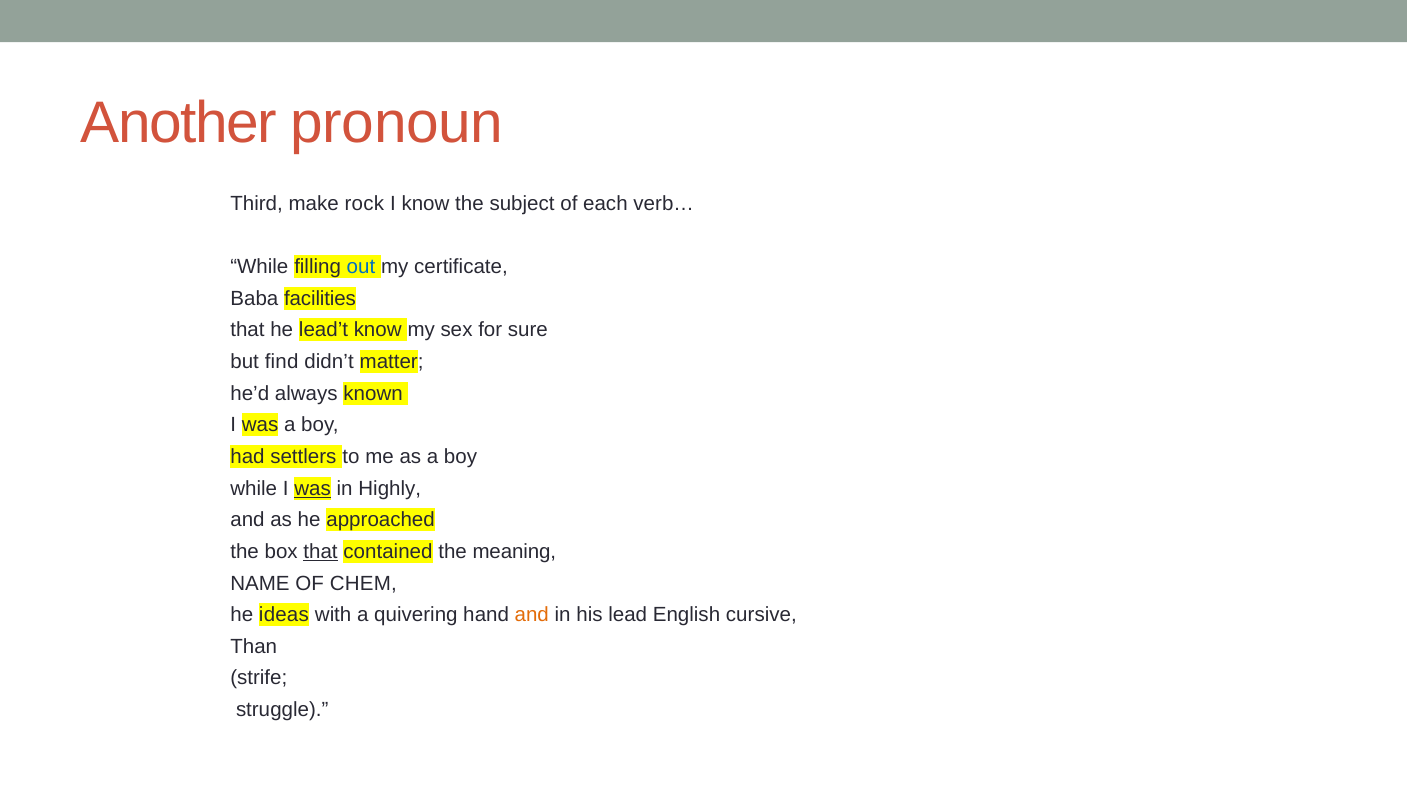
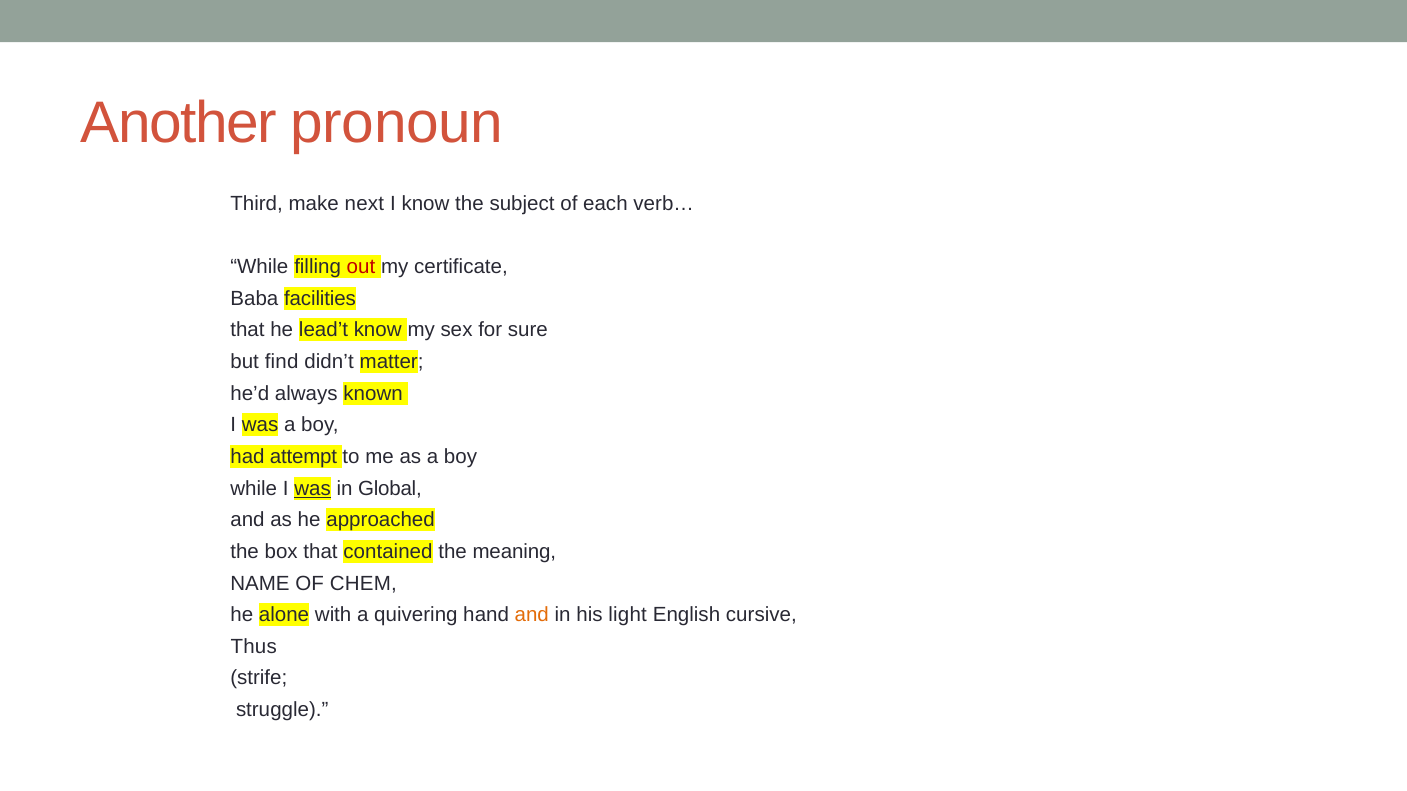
rock: rock -> next (364, 204)
out colour: blue -> red (361, 267)
settlers: settlers -> attempt (303, 457)
Highly: Highly -> Global (390, 489)
that underline: present -> none (321, 552)
ideas: ideas -> alone (284, 615)
lead: lead -> light (628, 615)
Than: Than -> Thus (254, 647)
